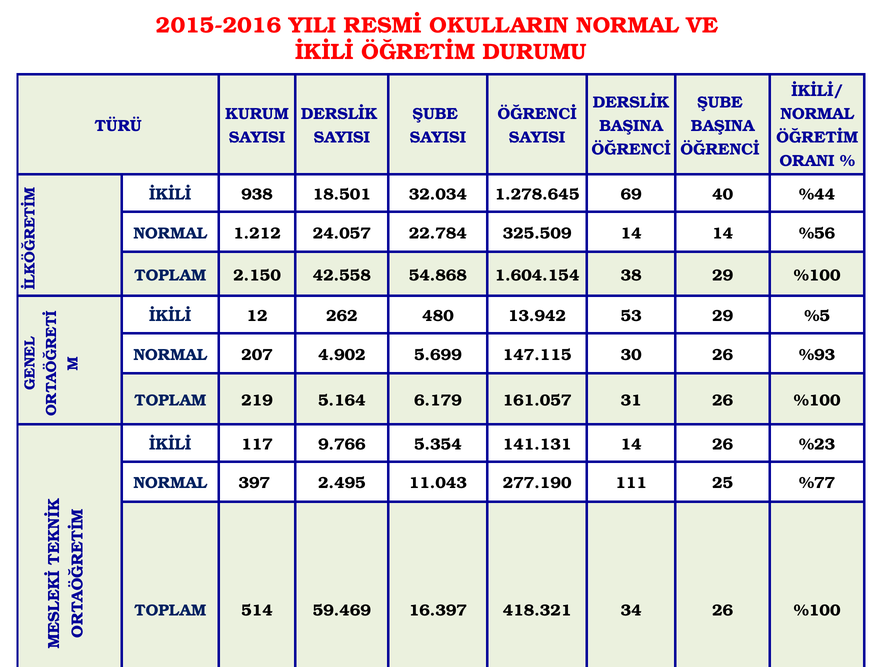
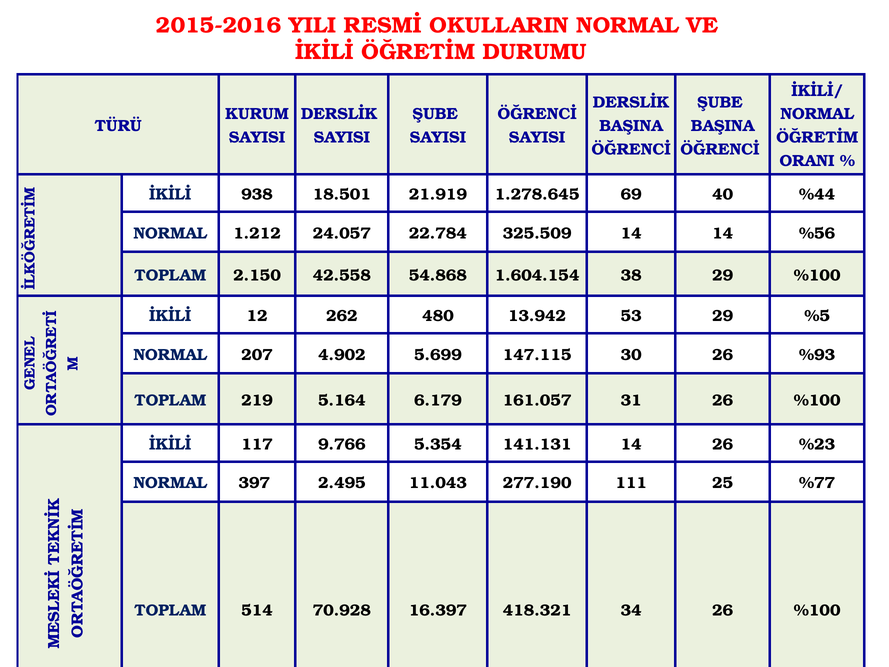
32.034: 32.034 -> 21.919 (438, 195)
59.469: 59.469 -> 70.928 (342, 610)
